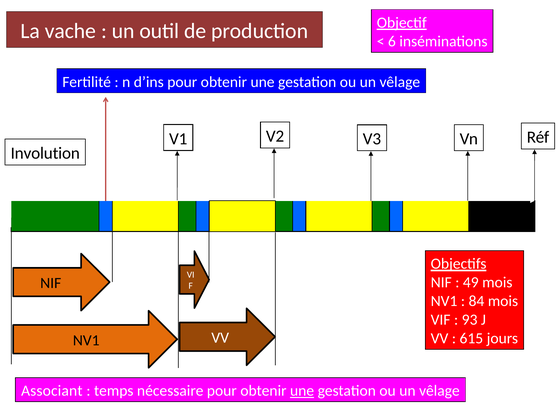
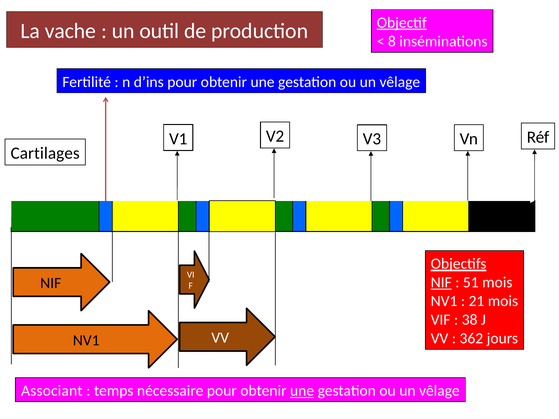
6: 6 -> 8 (392, 41)
Involution: Involution -> Cartilages (45, 153)
NIF underline: none -> present (441, 283)
49: 49 -> 51 (471, 283)
84: 84 -> 21 (476, 301)
93: 93 -> 38 (470, 320)
615: 615 -> 362 (471, 339)
